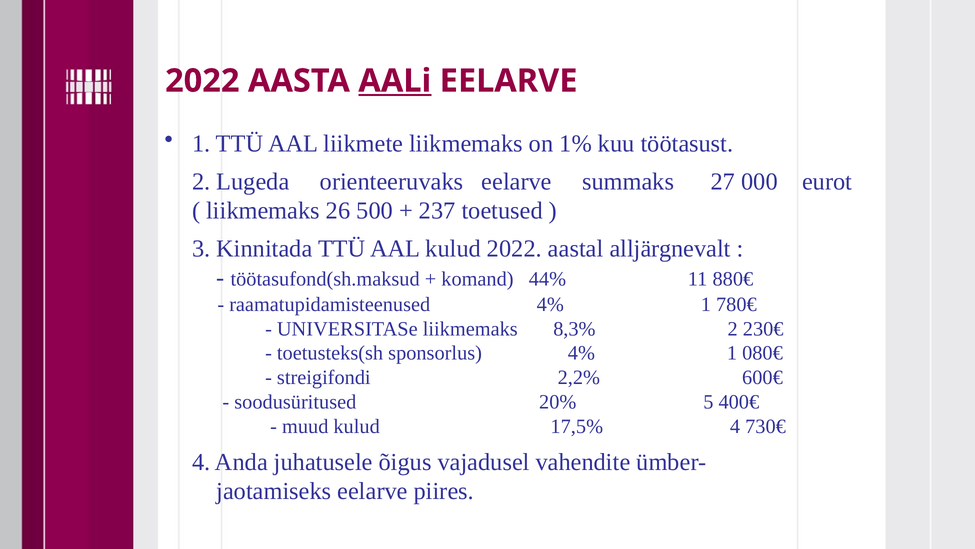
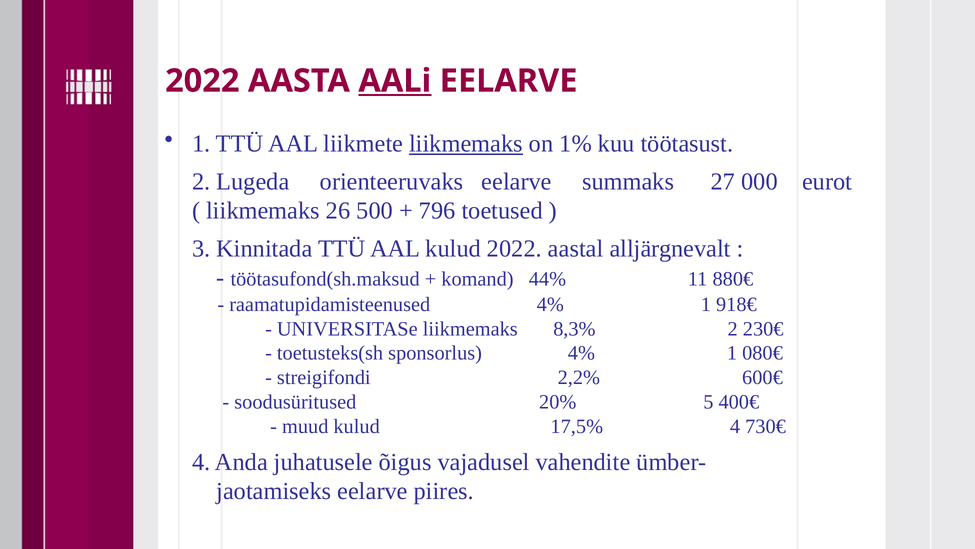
liikmemaks underline: none -> present (466, 144)
237: 237 -> 796 (437, 211)
780€: 780€ -> 918€ (736, 304)
